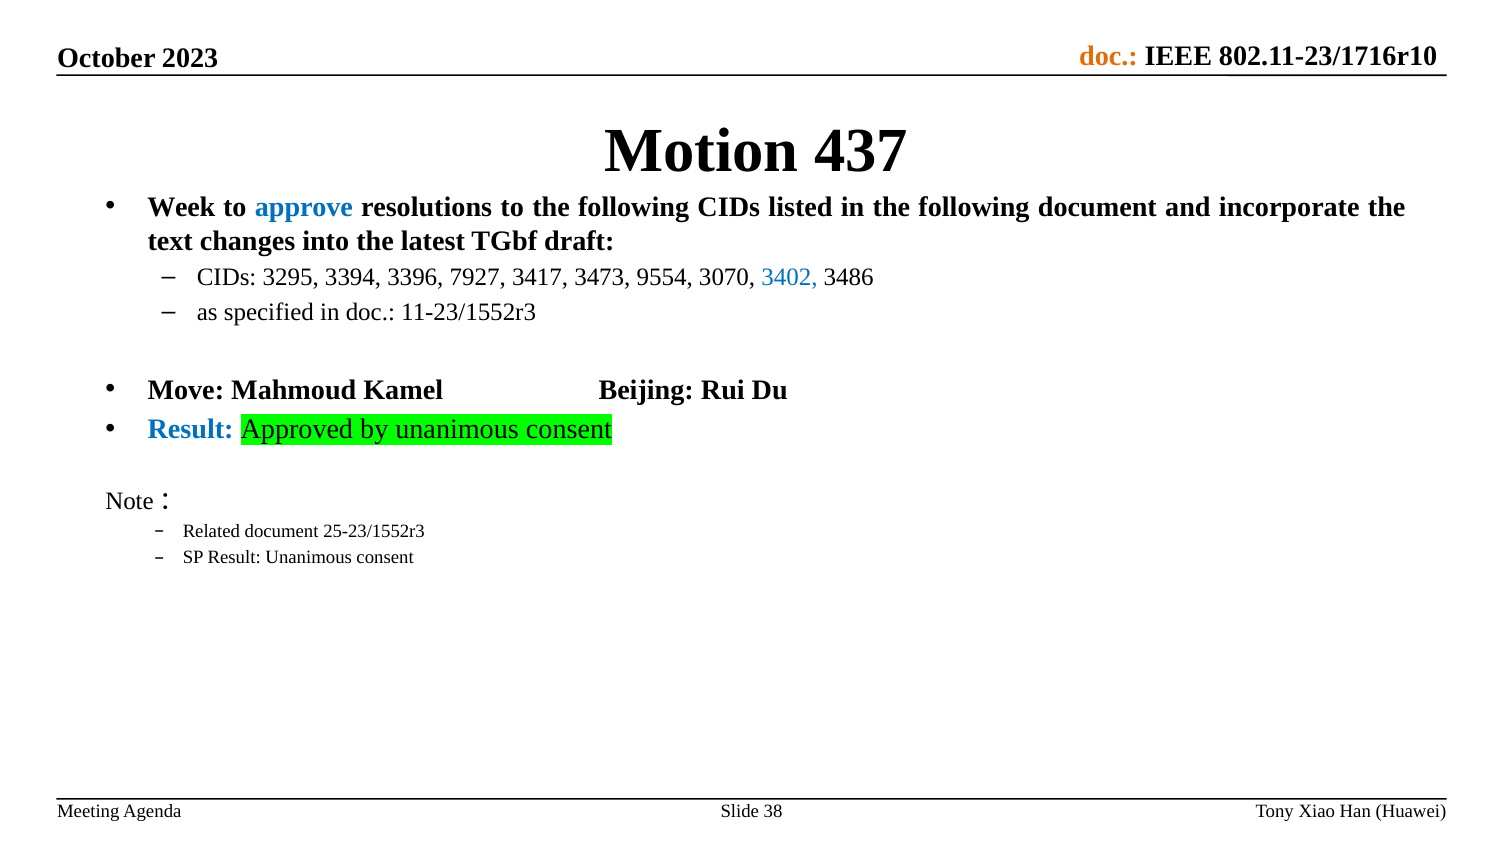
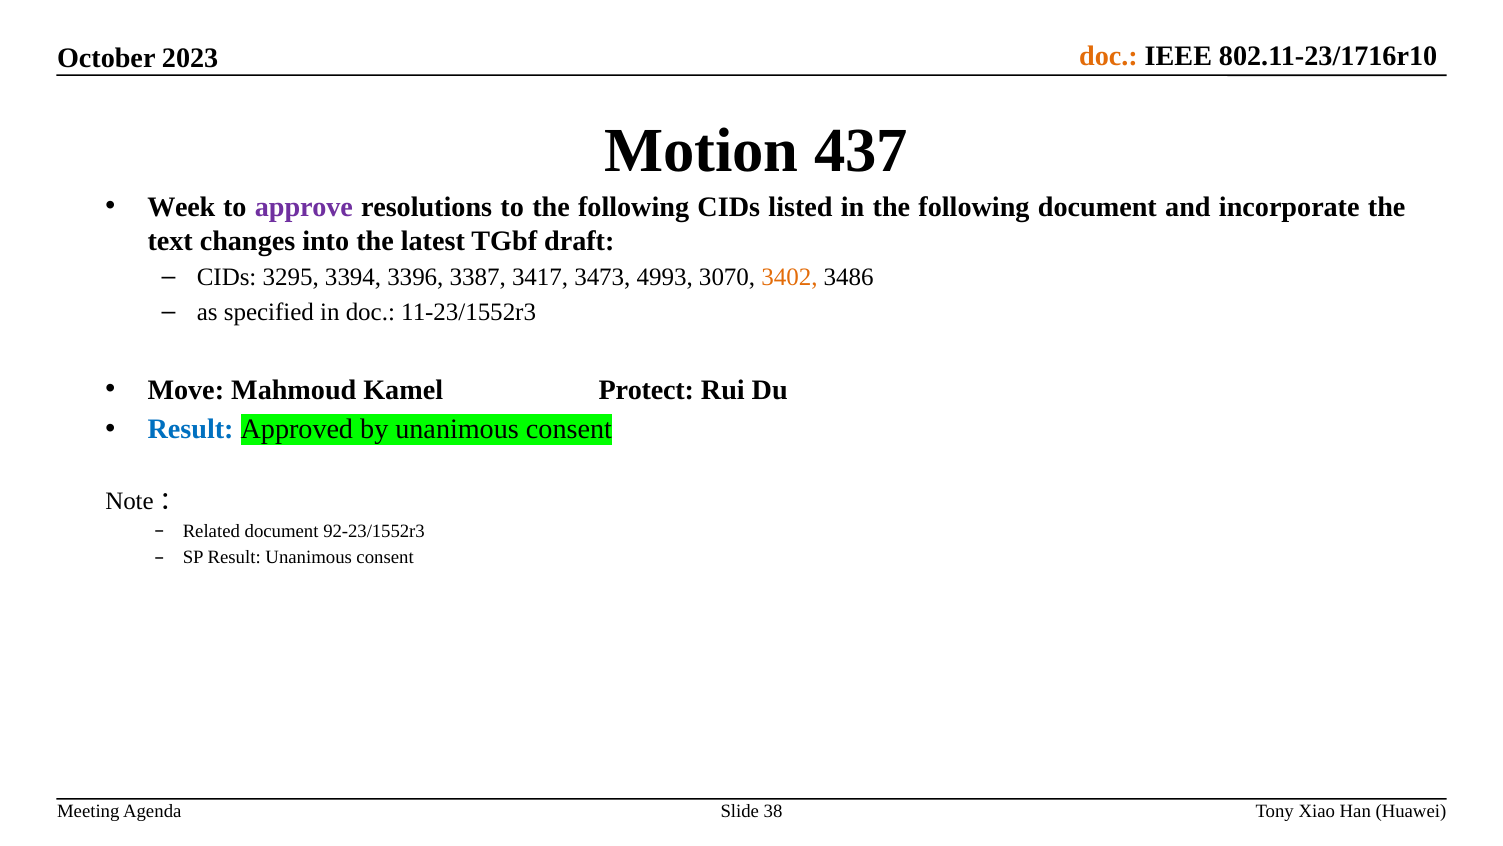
approve colour: blue -> purple (304, 207)
7927: 7927 -> 3387 (478, 277)
9554: 9554 -> 4993 (665, 277)
3402 colour: blue -> orange (789, 277)
Beijing: Beijing -> Protect (646, 390)
25-23/1552r3: 25-23/1552r3 -> 92-23/1552r3 (374, 531)
